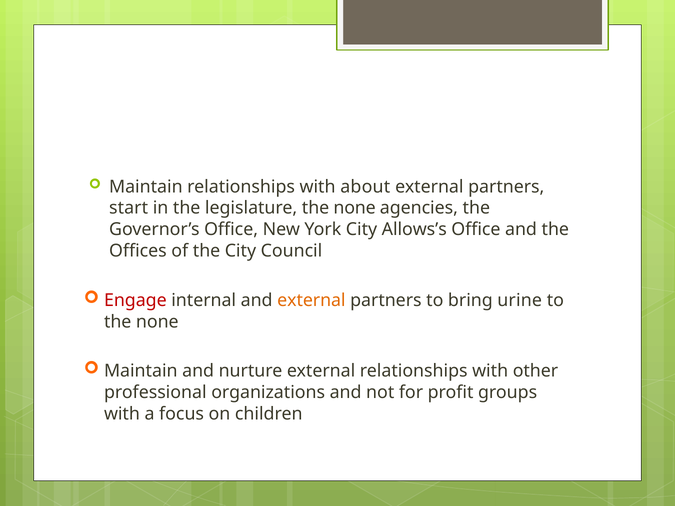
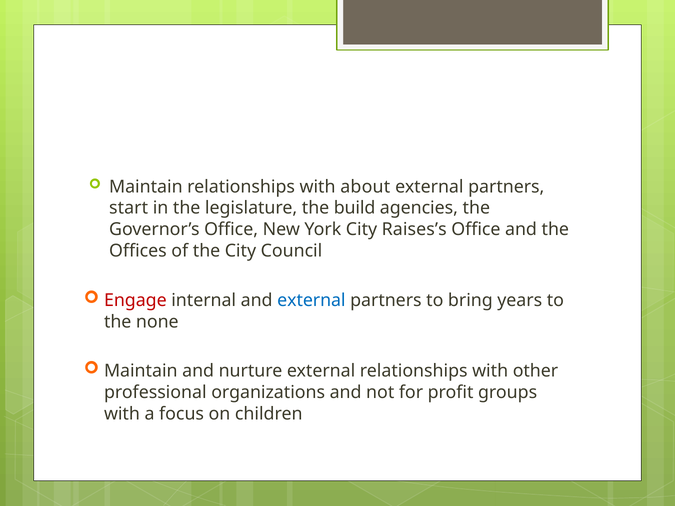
legislature the none: none -> build (355, 208)
Allows’s: Allows’s -> Raises’s (414, 230)
external colour: orange -> blue (311, 300)
urine: urine -> years (520, 300)
